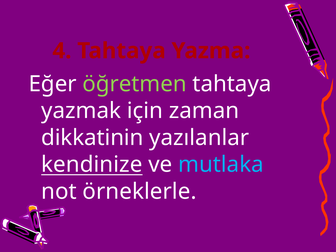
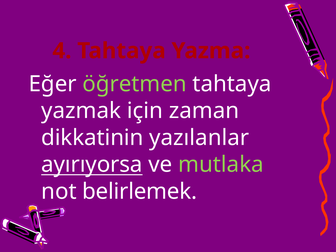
kendinize: kendinize -> ayırıyorsa (92, 165)
mutlaka colour: light blue -> light green (221, 165)
örneklerle: örneklerle -> belirlemek (140, 191)
